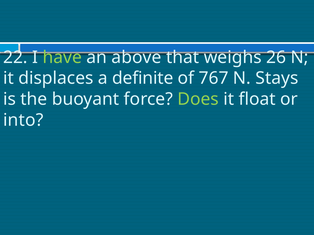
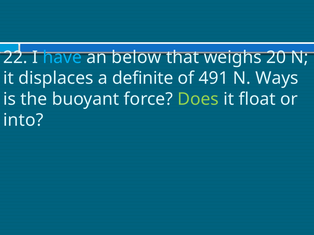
have colour: light green -> light blue (62, 57)
above: above -> below (136, 57)
26: 26 -> 20 (276, 57)
767: 767 -> 491 (214, 78)
Stays: Stays -> Ways (277, 78)
